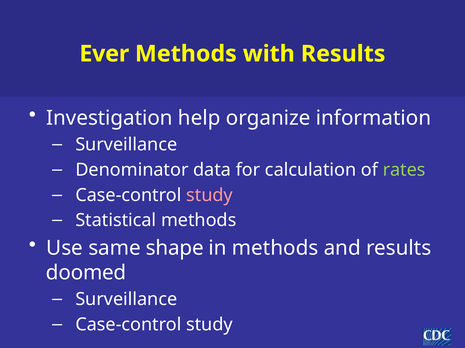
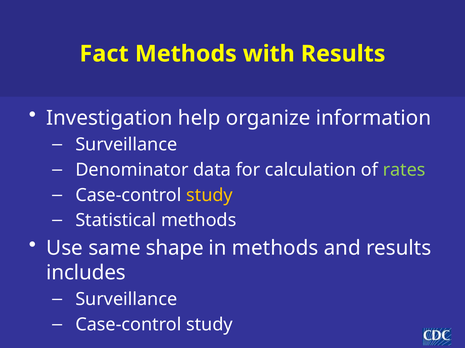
Ever: Ever -> Fact (104, 54)
study colour: pink -> yellow (210, 196)
doomed: doomed -> includes (86, 273)
